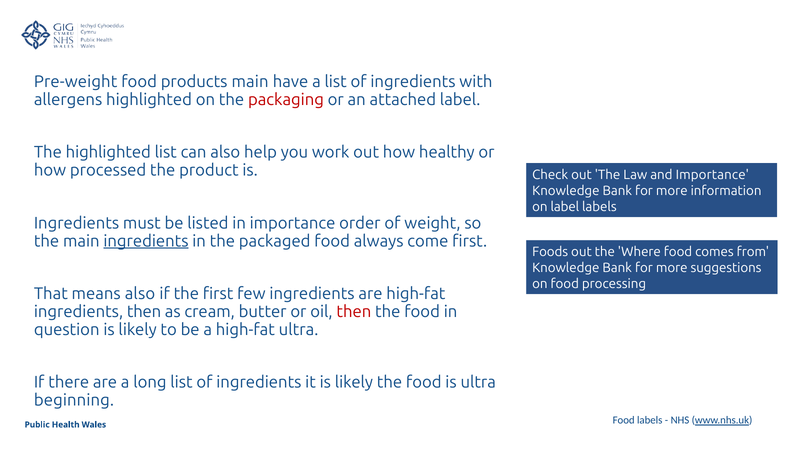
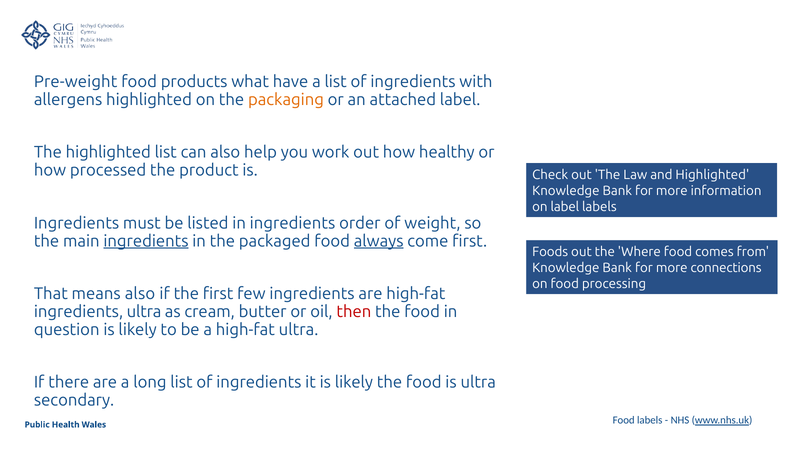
products main: main -> what (250, 82)
packaging colour: red -> orange (286, 100)
and Importance: Importance -> Highlighted (712, 175)
in importance: importance -> ingredients (293, 223)
always underline: none -> present (379, 241)
suggestions: suggestions -> connections (726, 268)
ingredients then: then -> ultra (144, 312)
beginning: beginning -> secondary (74, 400)
